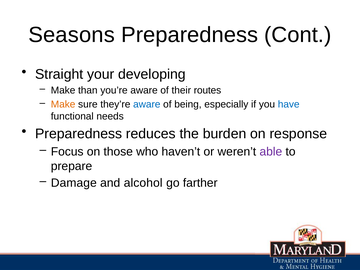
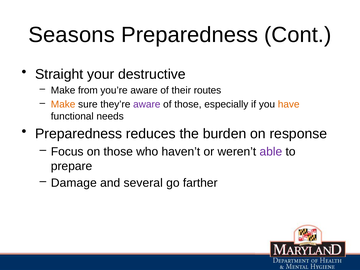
developing: developing -> destructive (152, 74)
than: than -> from (88, 90)
aware colour: blue -> purple (147, 104)
of being: being -> those (188, 104)
have colour: blue -> orange (289, 104)
alcohol: alcohol -> several (143, 183)
